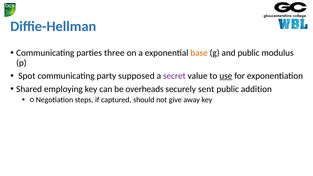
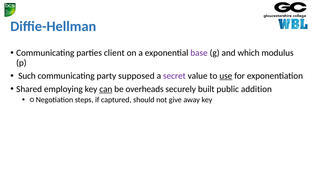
three: three -> client (114, 53)
base colour: orange -> purple (199, 53)
and public: public -> which (249, 53)
Spot: Spot -> Such (27, 76)
can underline: none -> present (106, 89)
sent: sent -> built (206, 89)
